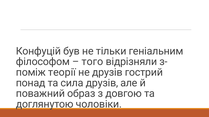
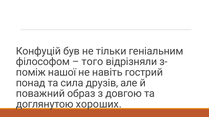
теорії: теорії -> нашої (62, 73)
не друзів: друзів -> навіть (107, 73)
чоловіки: чоловіки -> хороших (99, 105)
